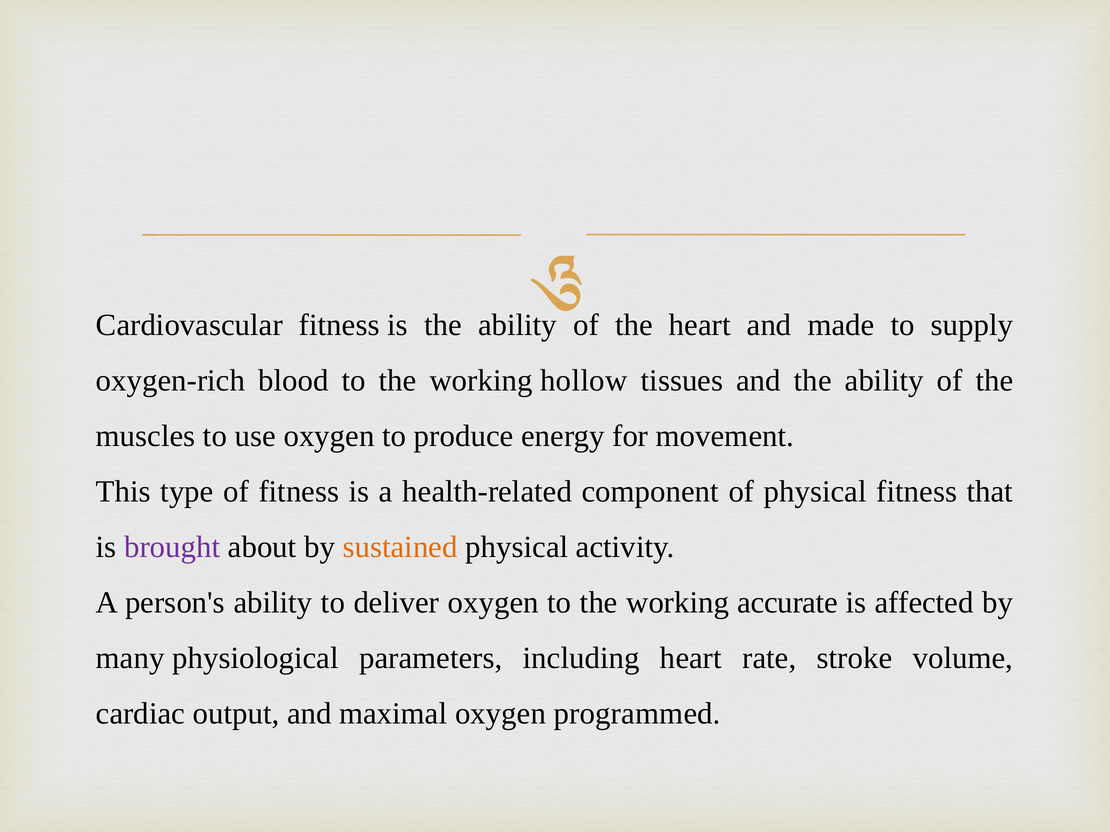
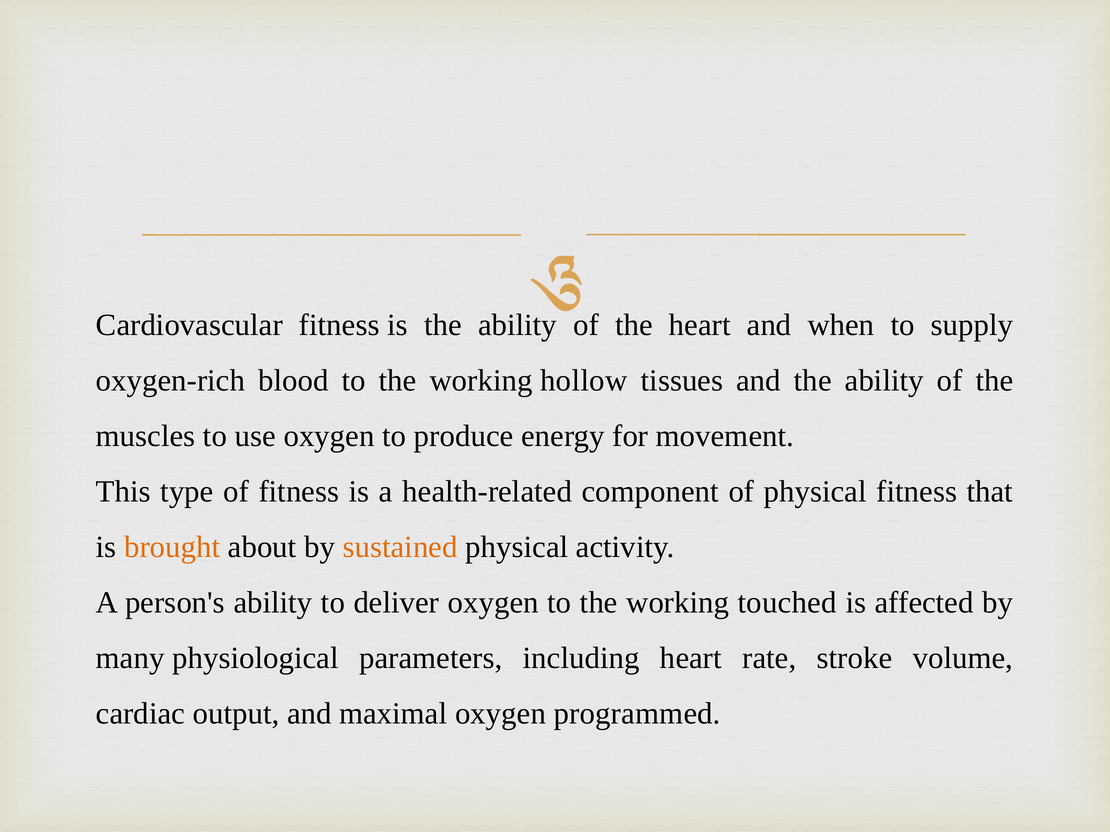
made: made -> when (841, 325)
brought colour: purple -> orange (172, 547)
accurate: accurate -> touched (787, 603)
